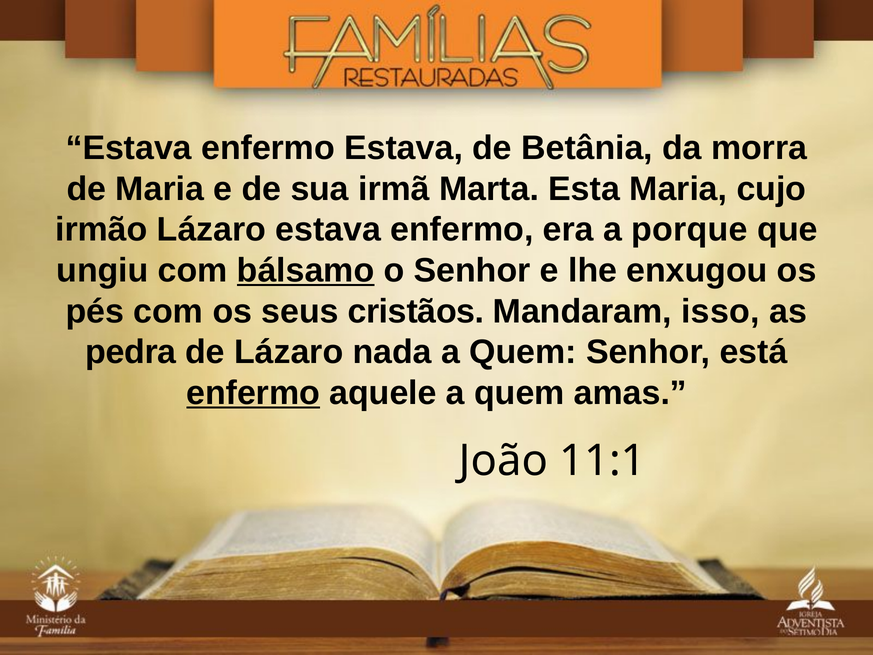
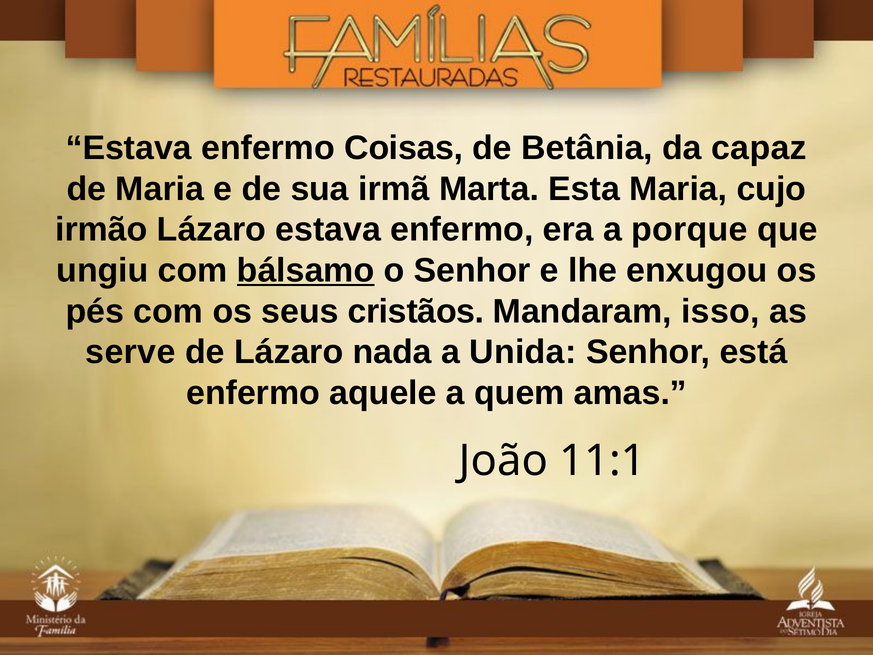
enfermo Estava: Estava -> Coisas (404, 148)
morra: morra -> capaz (759, 148)
pedra: pedra -> serve (130, 352)
Quem: Quem -> Unida (523, 352)
enfermo underline: present -> none (253, 393)
